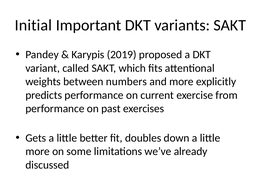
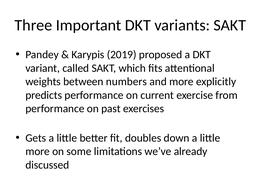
Initial: Initial -> Three (33, 25)
